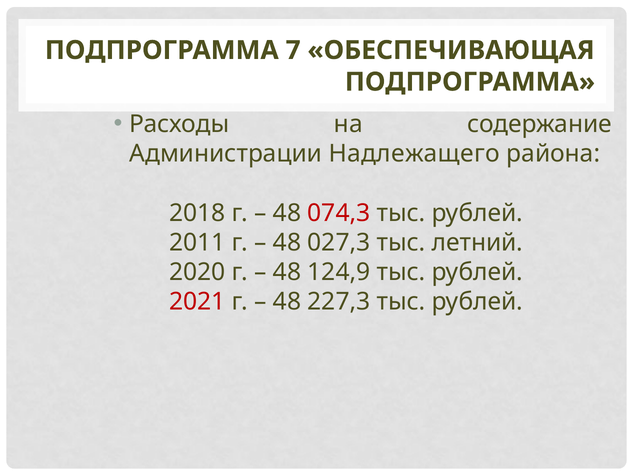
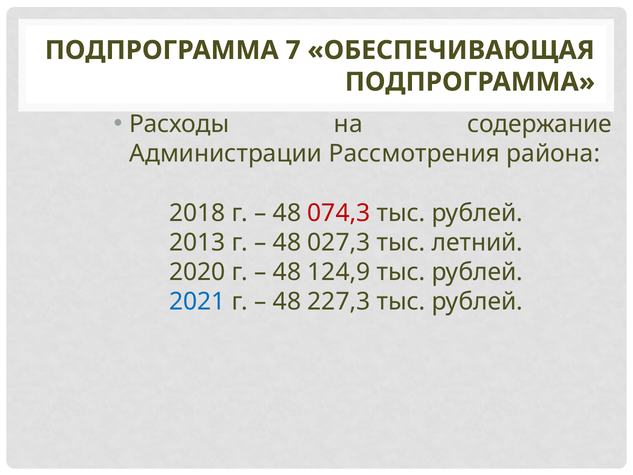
Надлежащего: Надлежащего -> Рассмотрения (414, 154)
2011: 2011 -> 2013 (197, 242)
2021 colour: red -> blue (197, 301)
